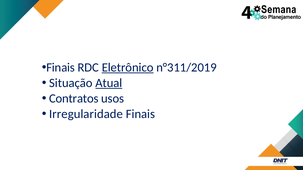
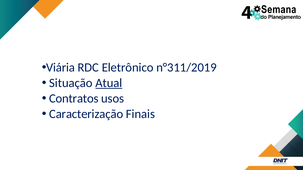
Finais: Finais -> Viária (61, 68)
Eletrônico underline: present -> none (128, 68)
Irregularidade: Irregularidade -> Caracterização (86, 114)
